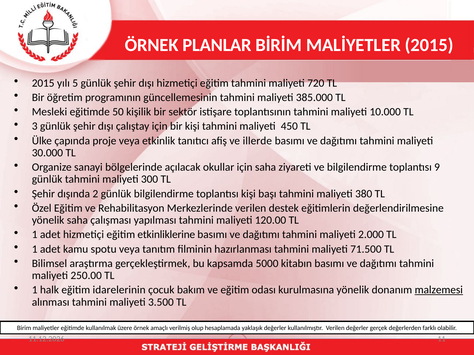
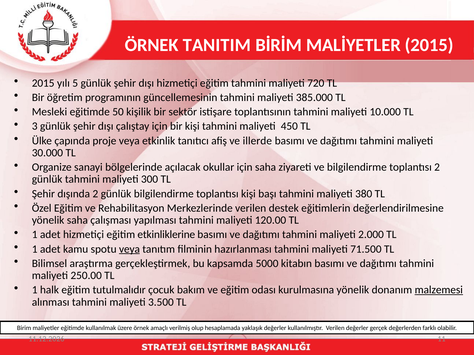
PLANLAR: PLANLAR -> TANITIM (217, 45)
toplantısı 9: 9 -> 2 (437, 167)
veya underline: none -> present (129, 249)
idarelerinin: idarelerinin -> tutulmalıdır (119, 290)
